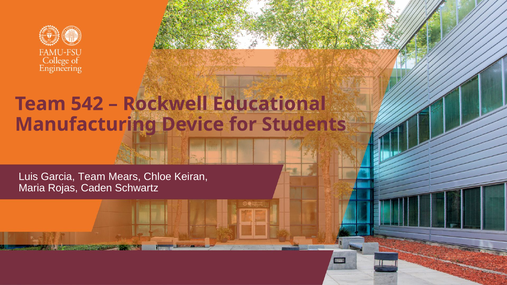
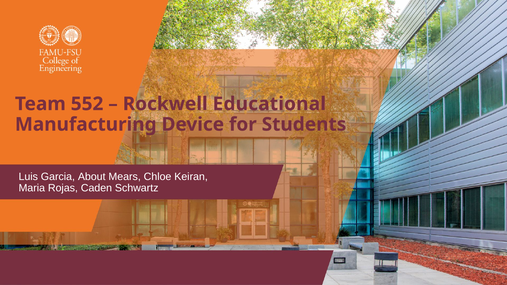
542: 542 -> 552 (87, 104)
Garcia Team: Team -> About (92, 177)
